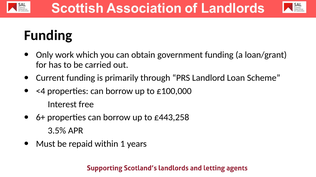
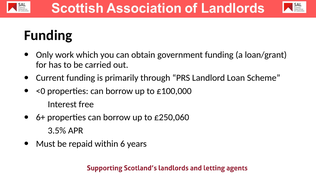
<4: <4 -> <0 (41, 92)
£443,258: £443,258 -> £250,060 (172, 118)
1: 1 -> 6 (123, 144)
